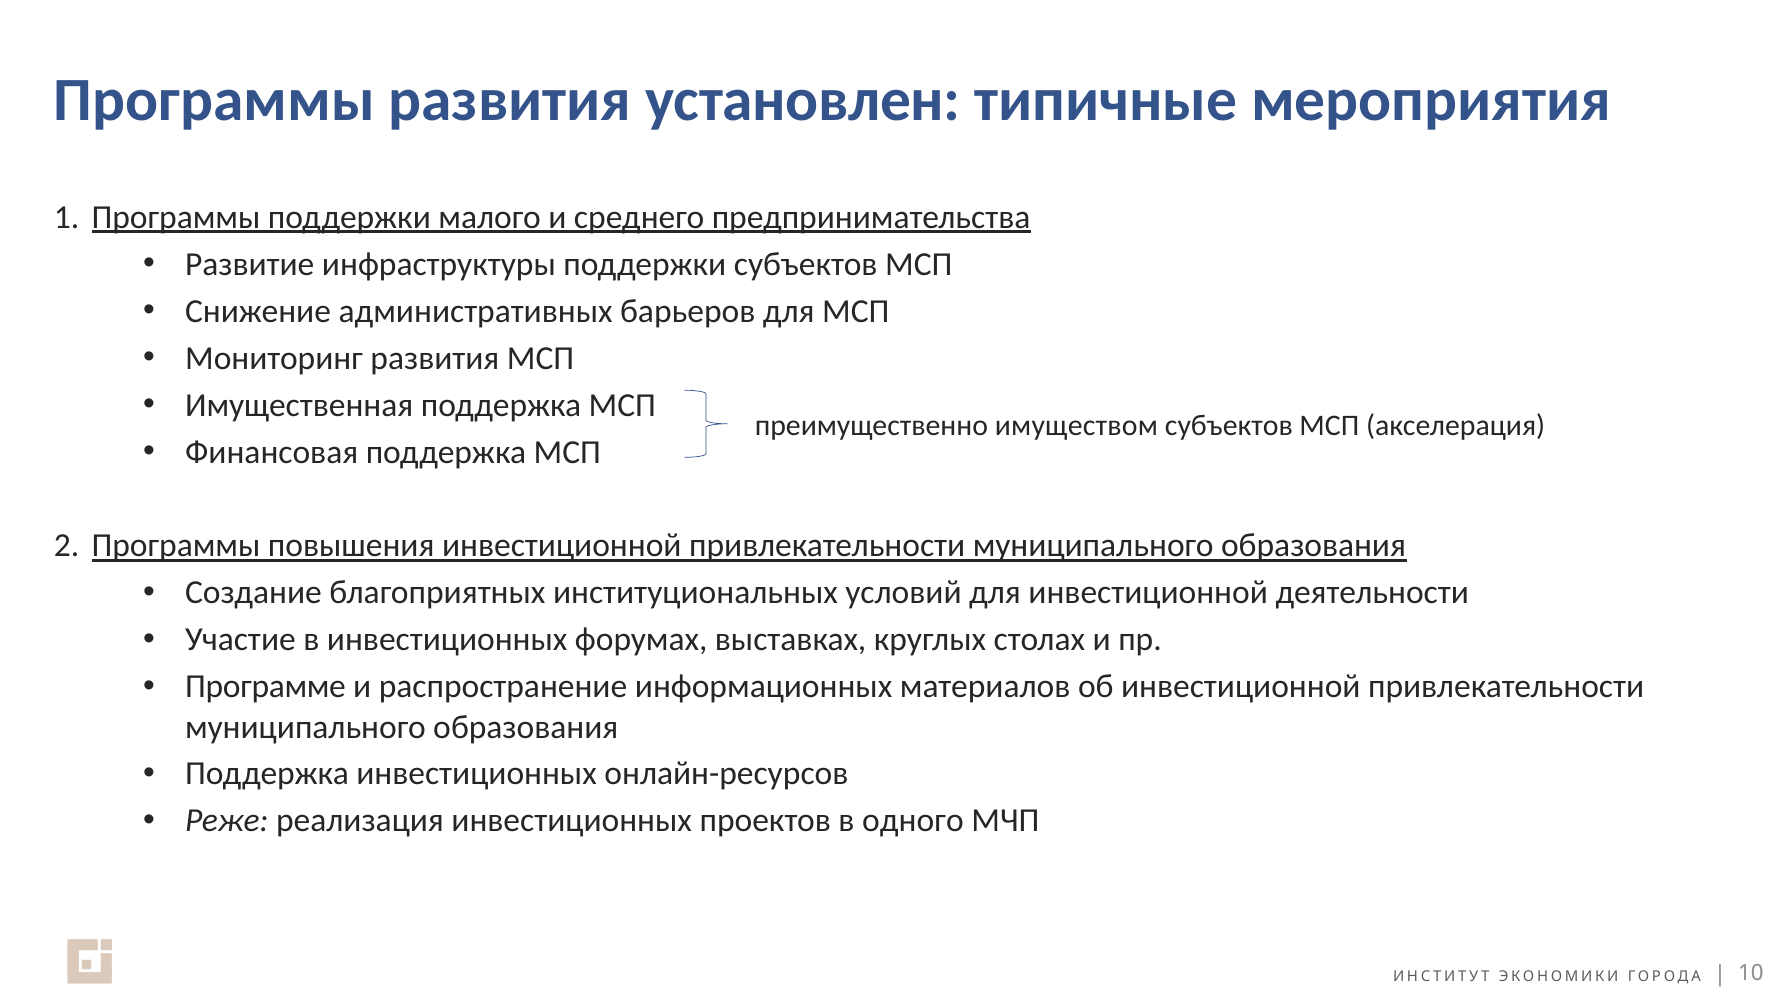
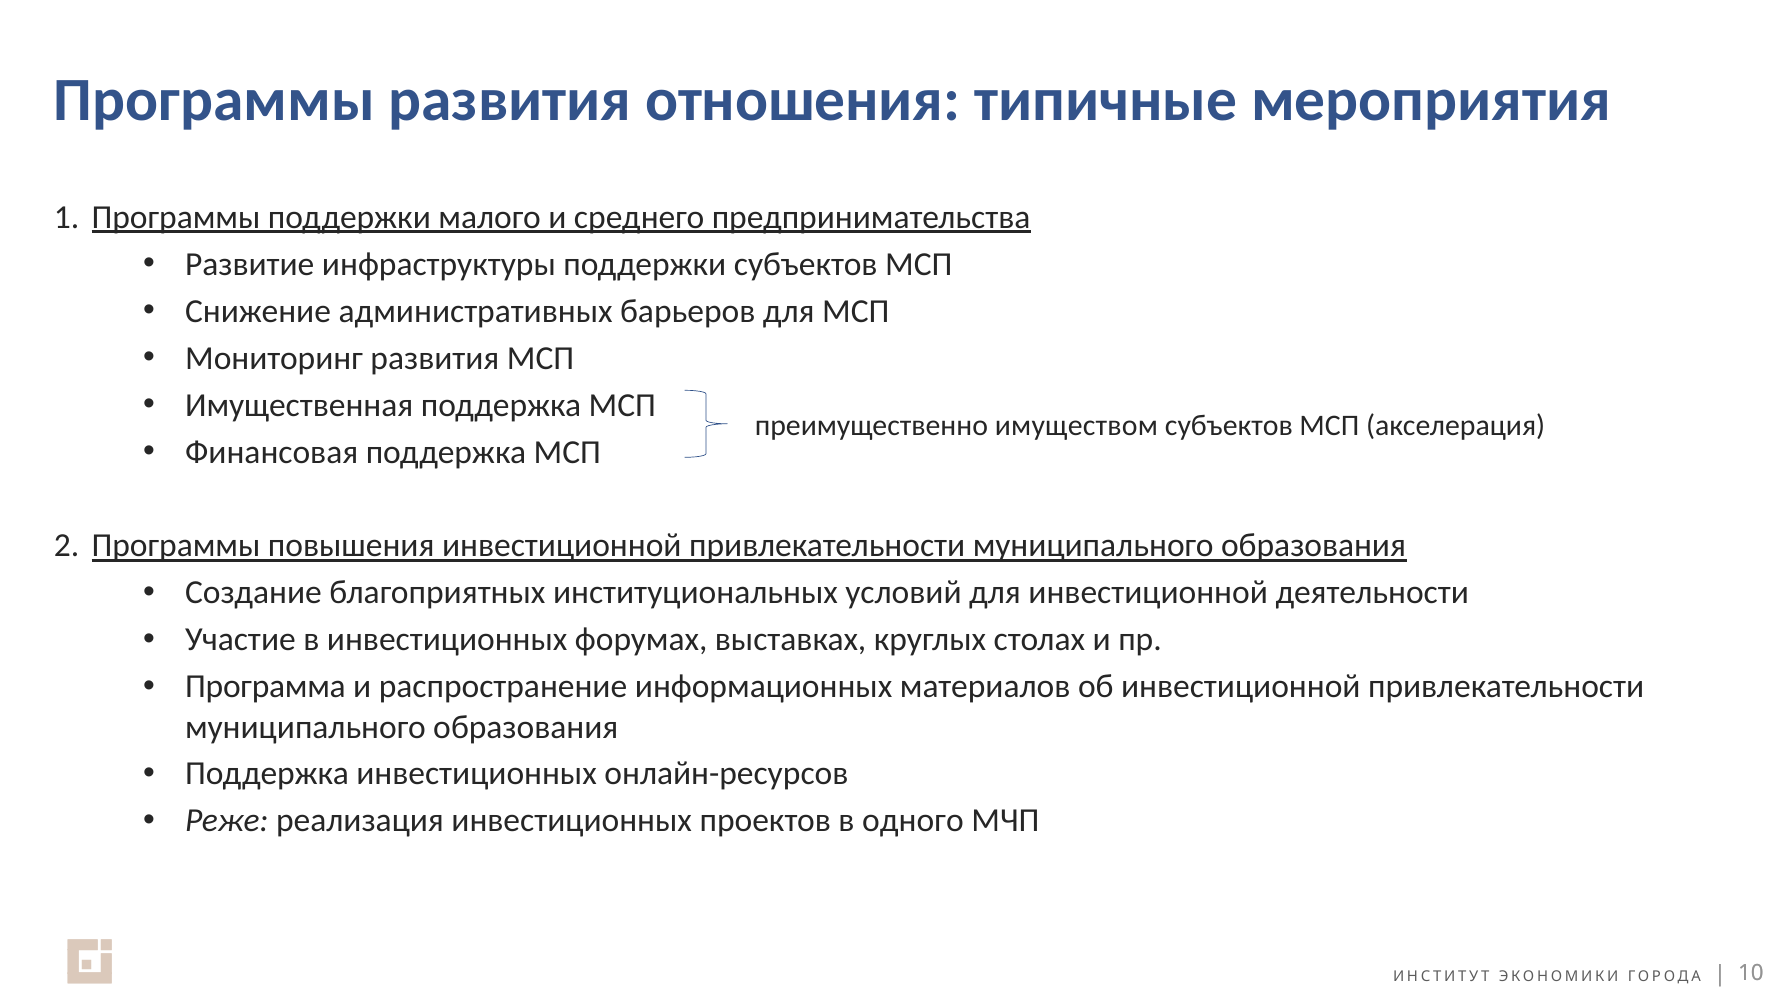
установлен: установлен -> отношения (803, 101)
Программе: Программе -> Программа (265, 687)
